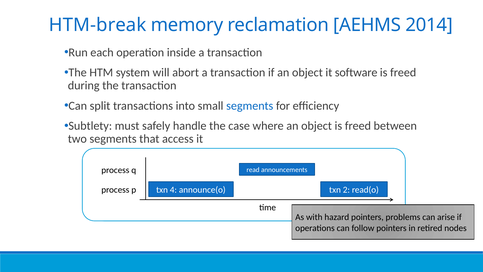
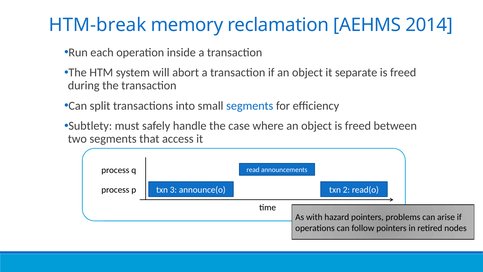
software: software -> separate (356, 72)
4: 4 -> 3 (173, 190)
